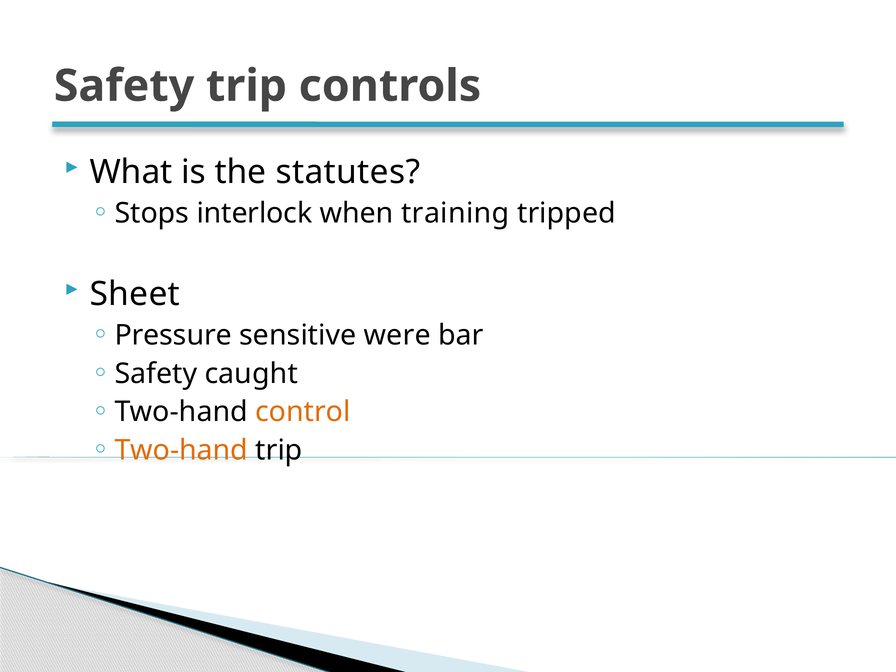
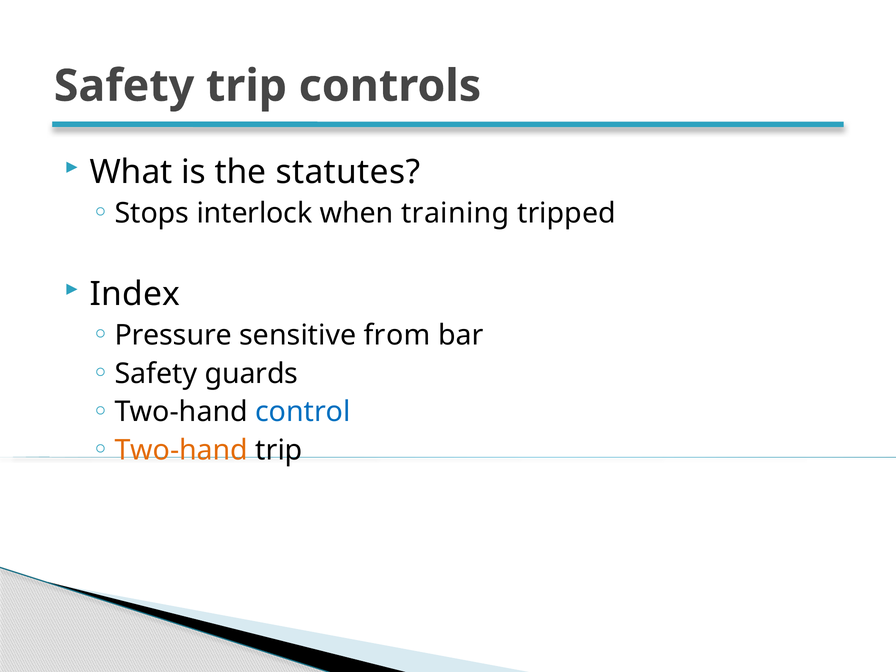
Sheet: Sheet -> Index (135, 294)
were: were -> from (397, 335)
caught: caught -> guards (251, 374)
control colour: orange -> blue (303, 412)
